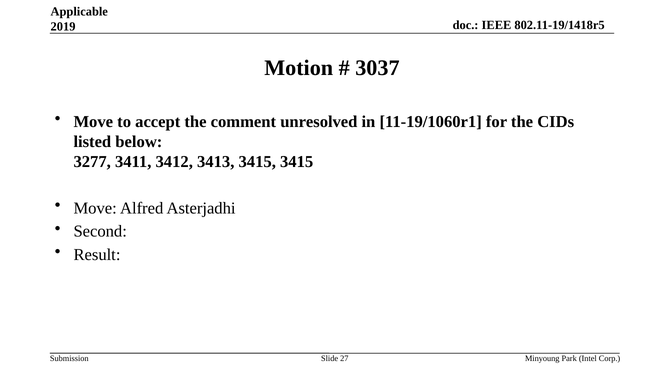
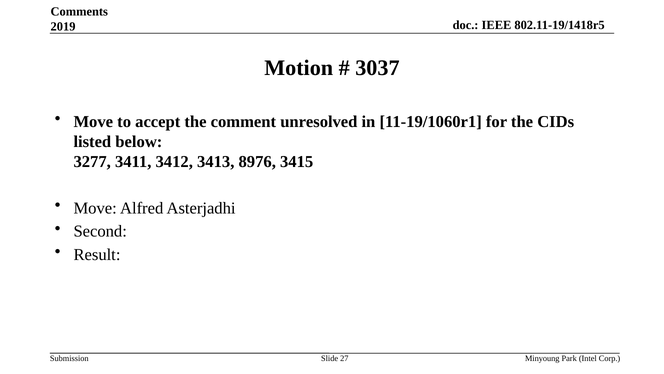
Applicable: Applicable -> Comments (79, 12)
3413 3415: 3415 -> 8976 (257, 161)
